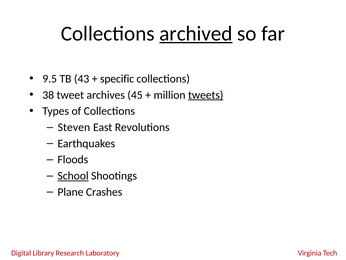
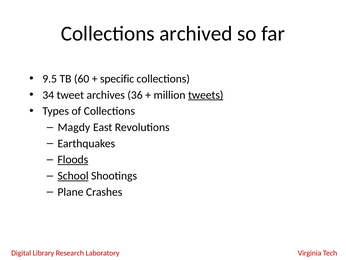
archived underline: present -> none (196, 33)
43: 43 -> 60 (82, 79)
38: 38 -> 34 (48, 95)
45: 45 -> 36 (135, 95)
Steven: Steven -> Magdy (74, 127)
Floods underline: none -> present (73, 159)
